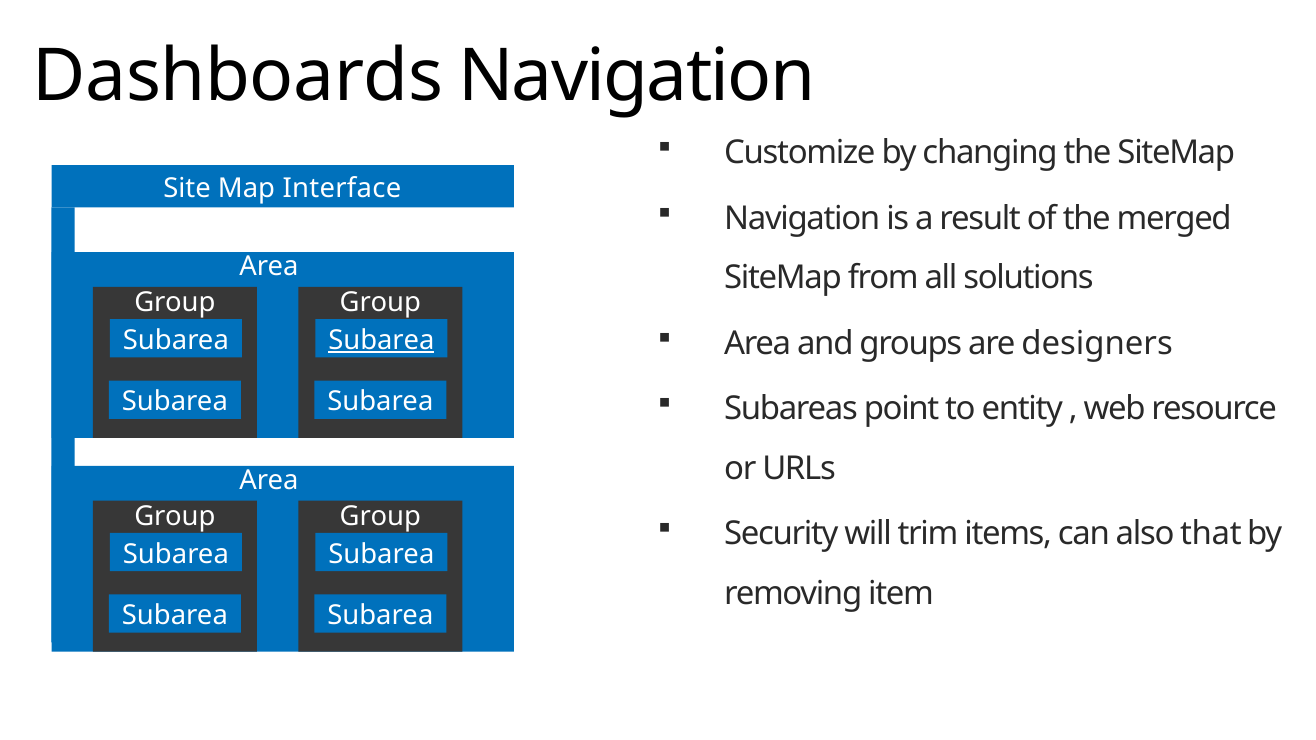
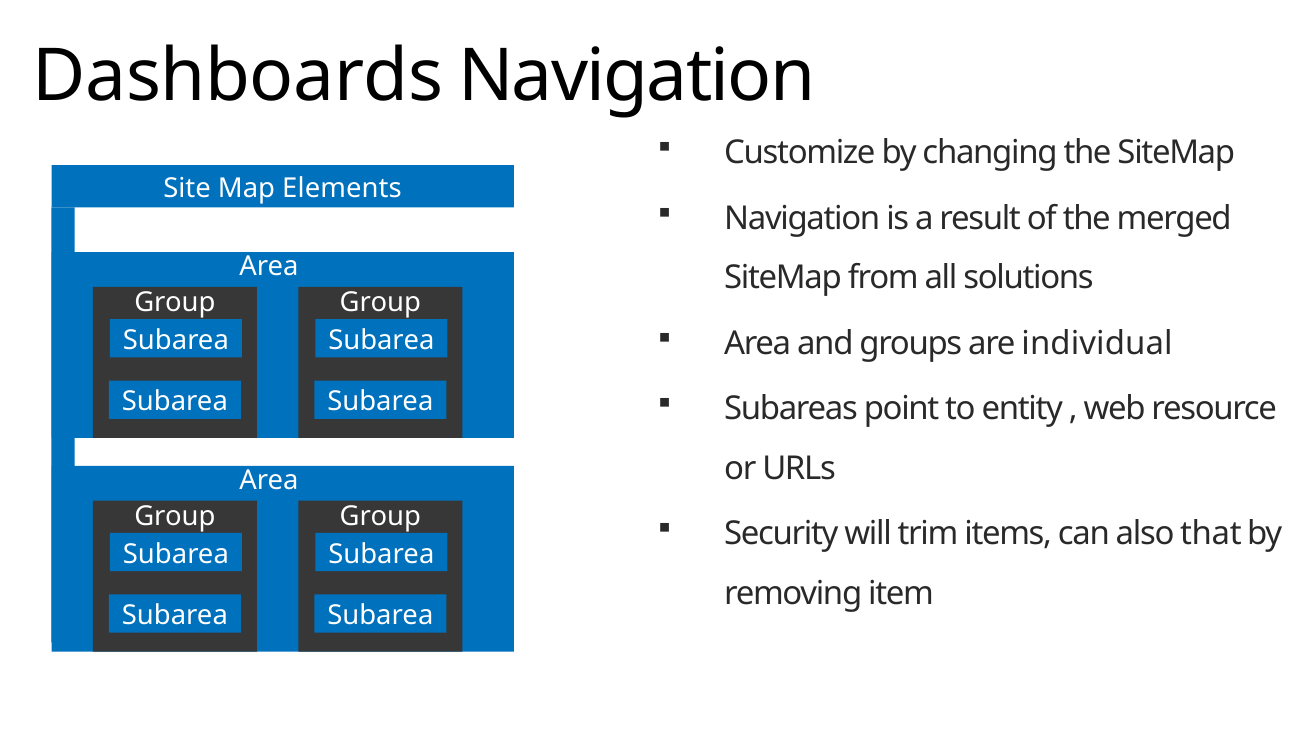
Interface: Interface -> Elements (342, 188)
designers: designers -> individual (1097, 343)
Subarea underline: present -> none (381, 340)
